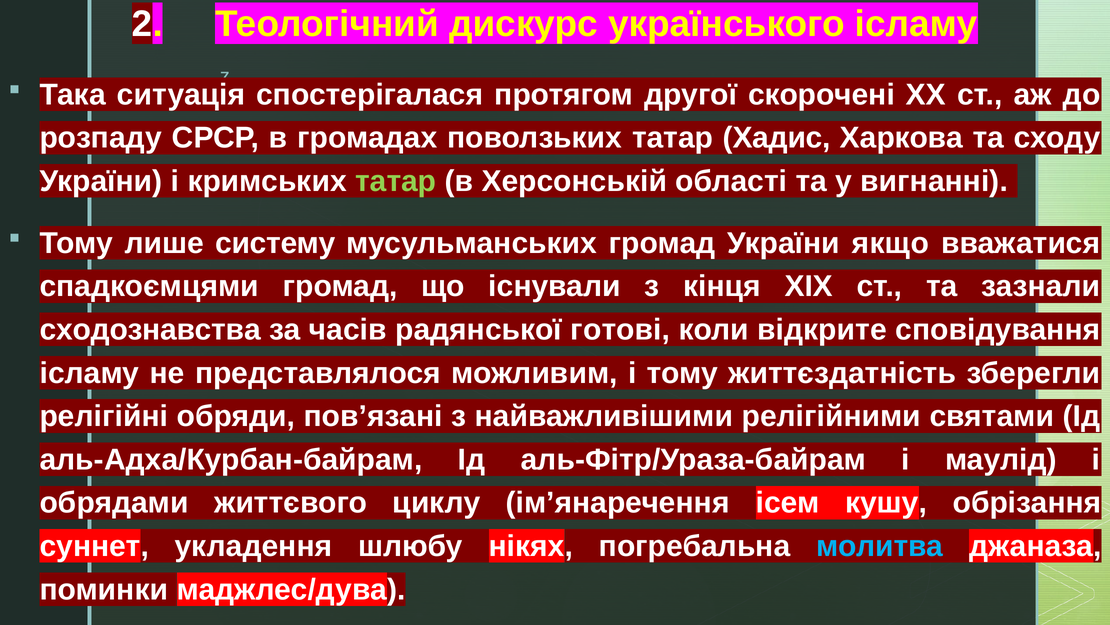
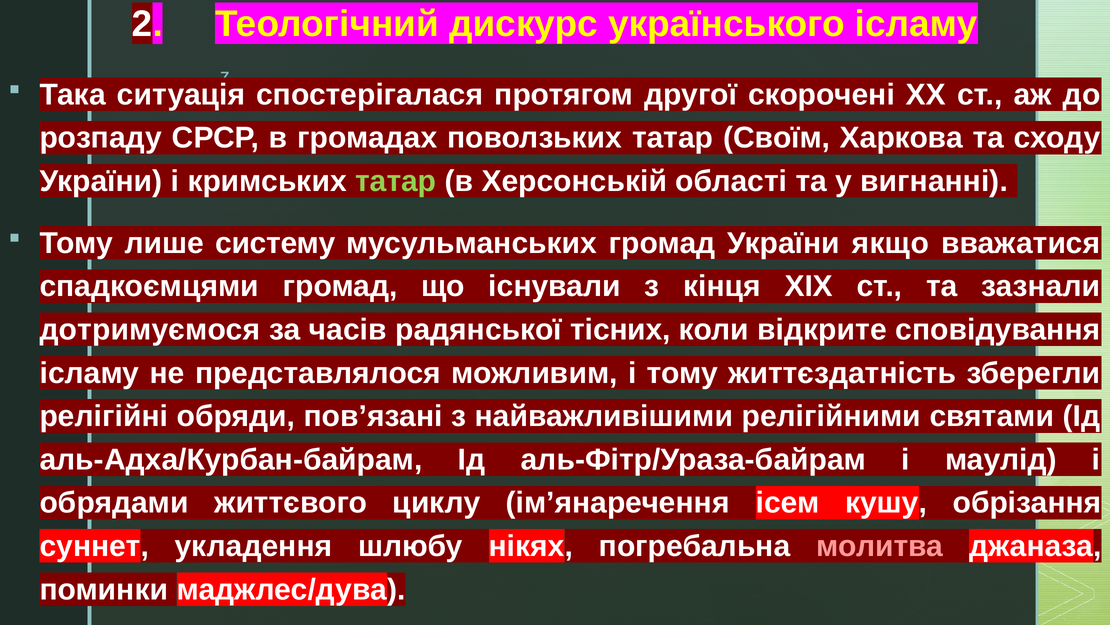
Хадис: Хадис -> Своїм (777, 138)
сходознавства: сходознавства -> дотримуємося (150, 330)
готові: готові -> тісних (620, 330)
молитва colour: light blue -> pink (880, 546)
